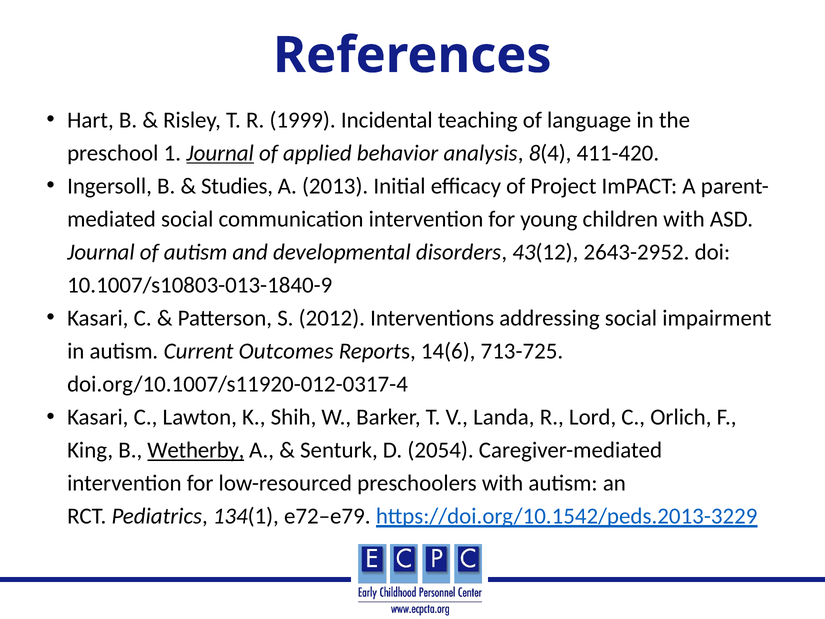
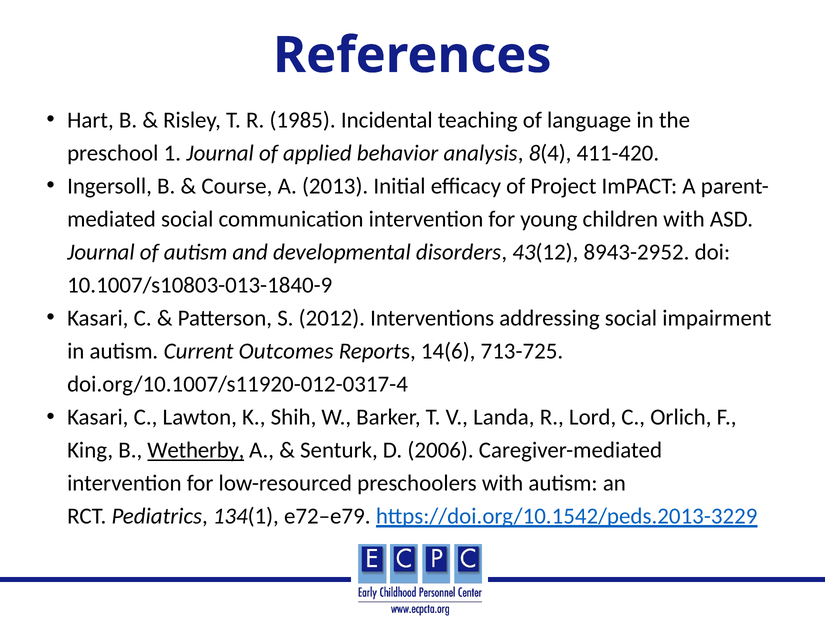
1999: 1999 -> 1985 (303, 120)
Journal underline: present -> none (220, 153)
Studies: Studies -> Course (237, 186)
2643-2952: 2643-2952 -> 8943-2952 (636, 252)
2054: 2054 -> 2006 (441, 450)
